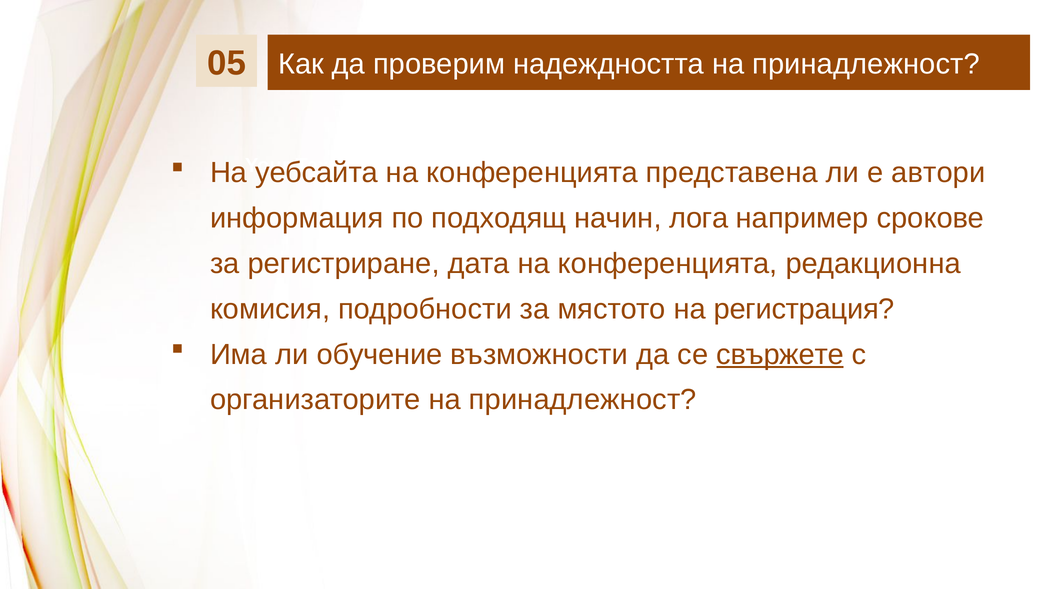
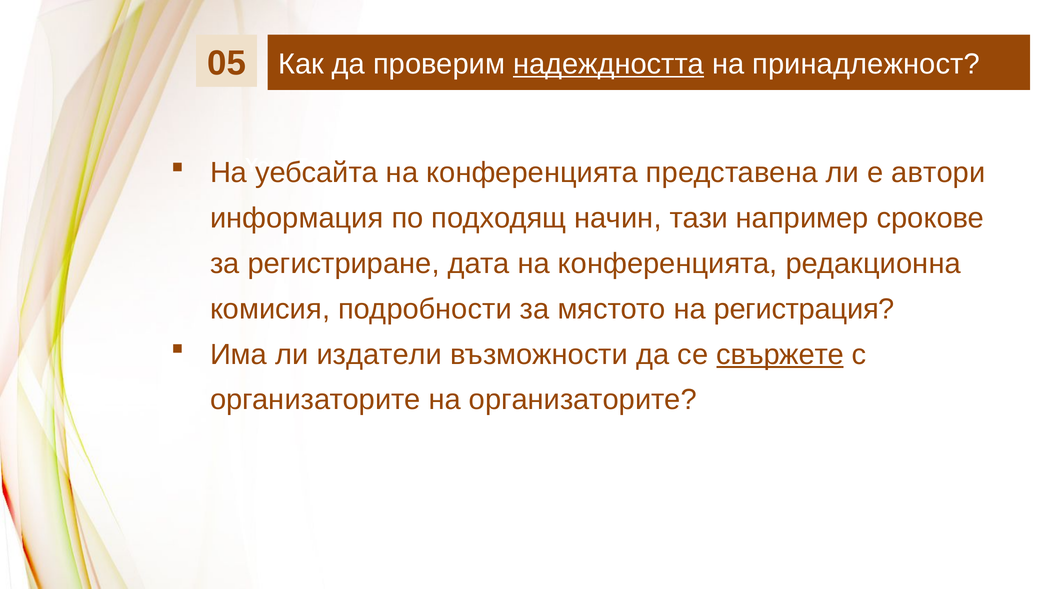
надеждността underline: none -> present (609, 64)
лога: лога -> тази (699, 218)
обучение: обучение -> издатели (379, 354)
организаторите на принадлежност: принадлежност -> организаторите (583, 399)
